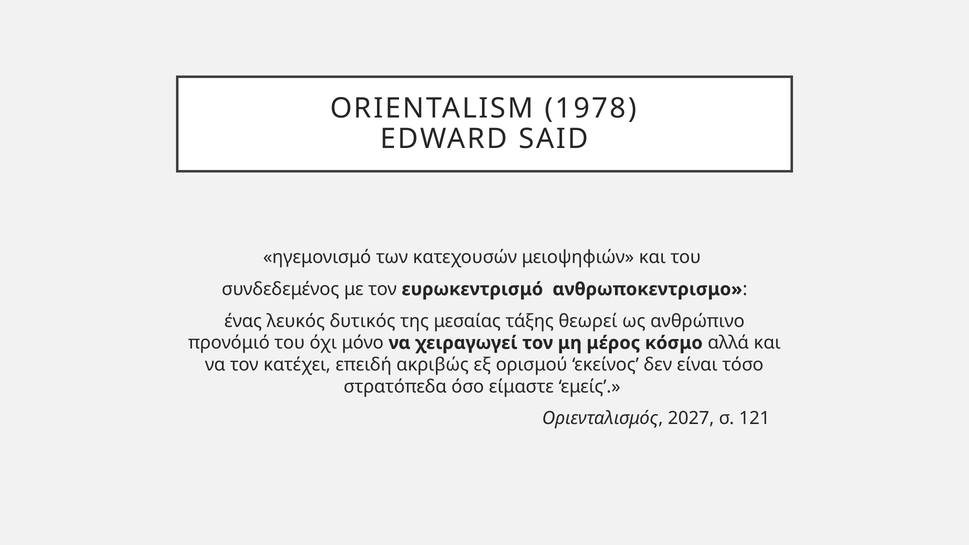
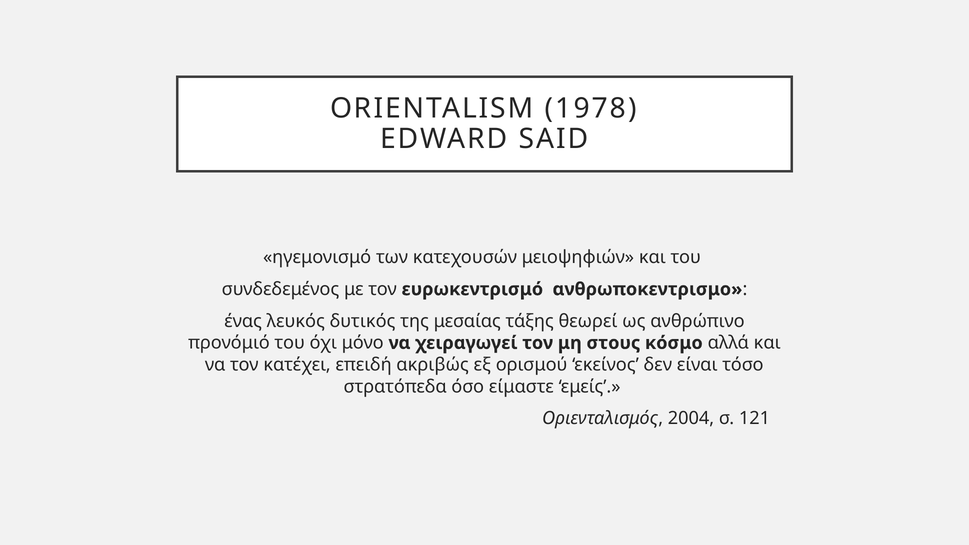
μέρος: μέρος -> στους (613, 343)
2027: 2027 -> 2004 (691, 418)
